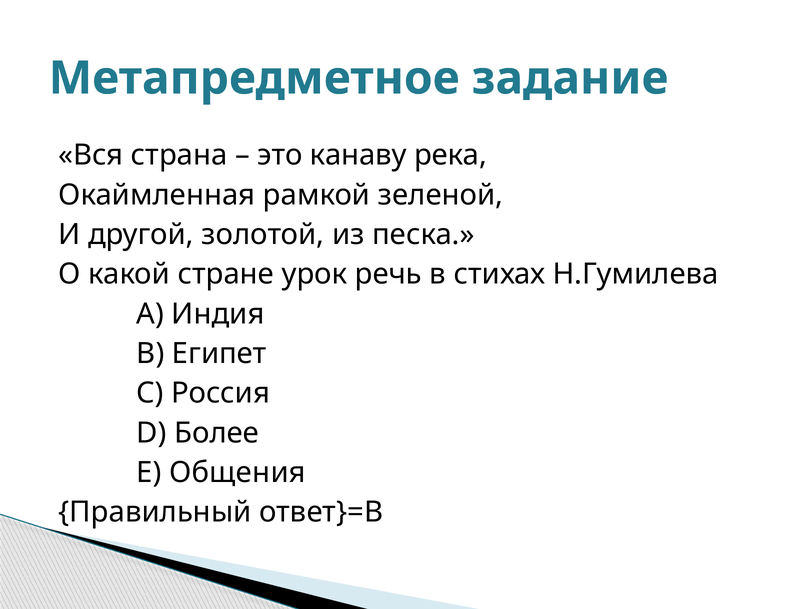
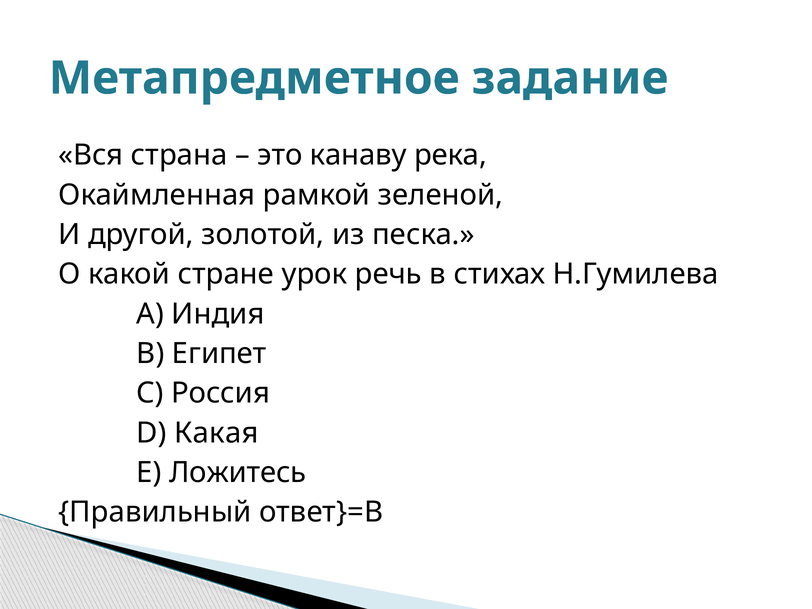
Более: Более -> Какая (216, 433)
Общения: Общения -> Ложитесь (238, 473)
